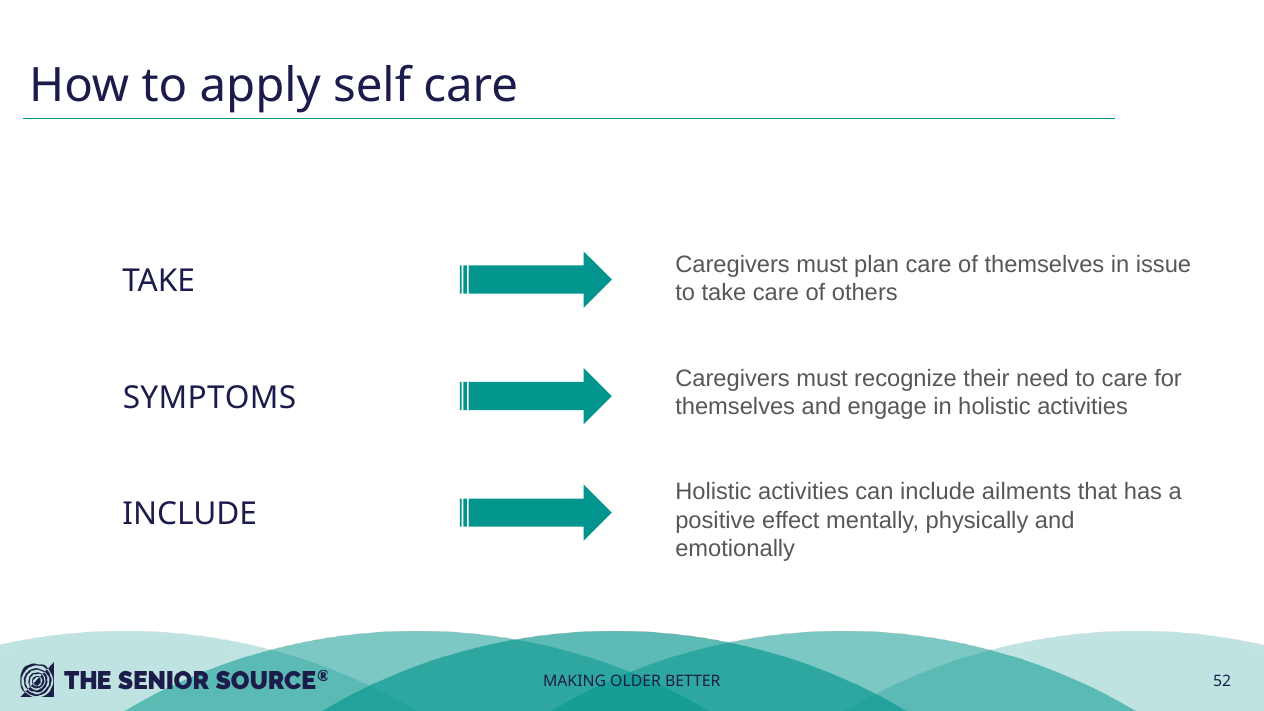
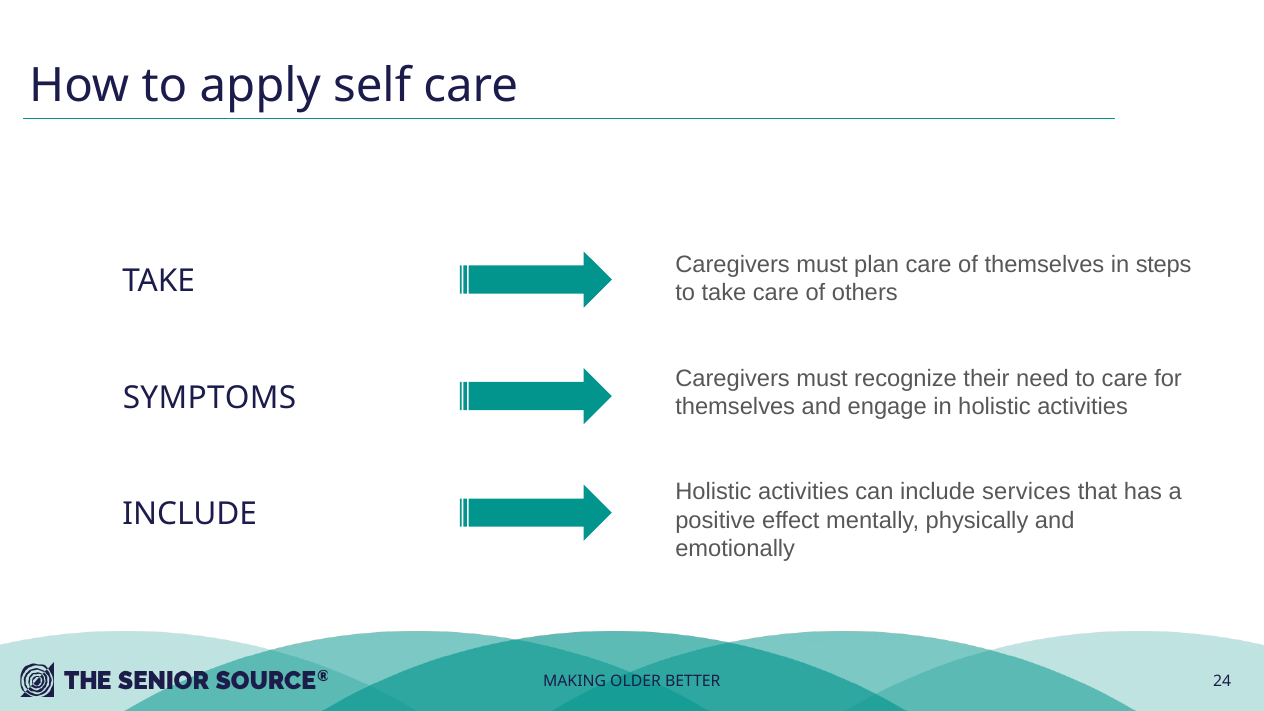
issue: issue -> steps (1164, 265)
ailments: ailments -> services (1026, 492)
52: 52 -> 24 (1222, 681)
